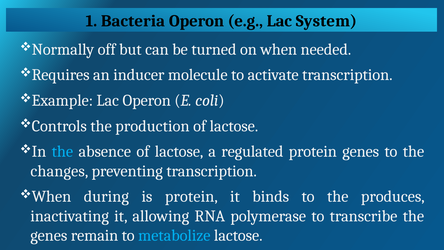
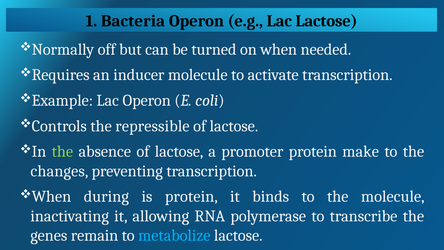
Lac System: System -> Lactose (327, 21)
production: production -> repressible (152, 126)
the colour: light blue -> light green (62, 151)
regulated: regulated -> promoter (252, 151)
protein genes: genes -> make (361, 151)
the produces: produces -> molecule (393, 196)
